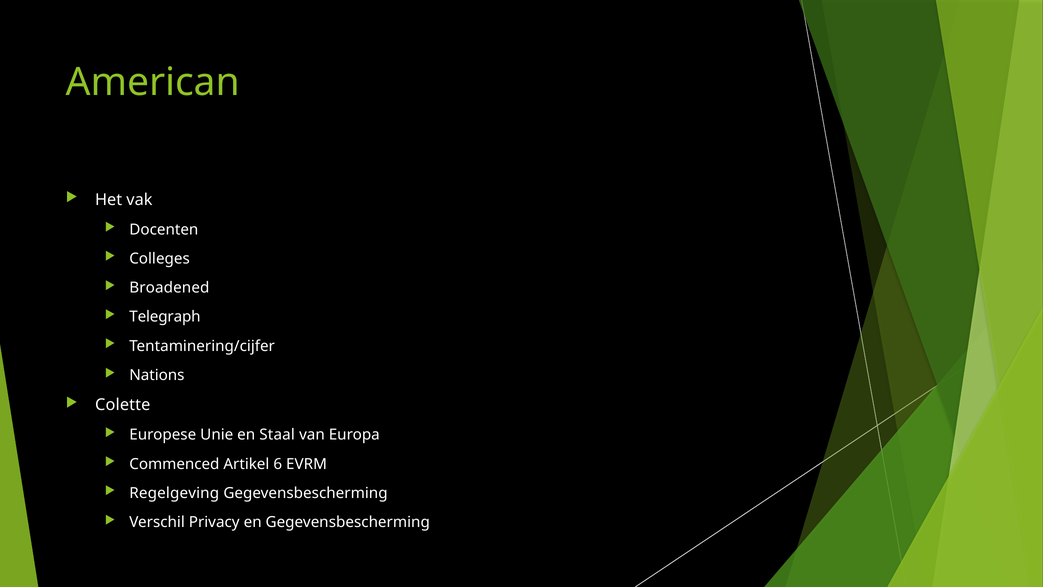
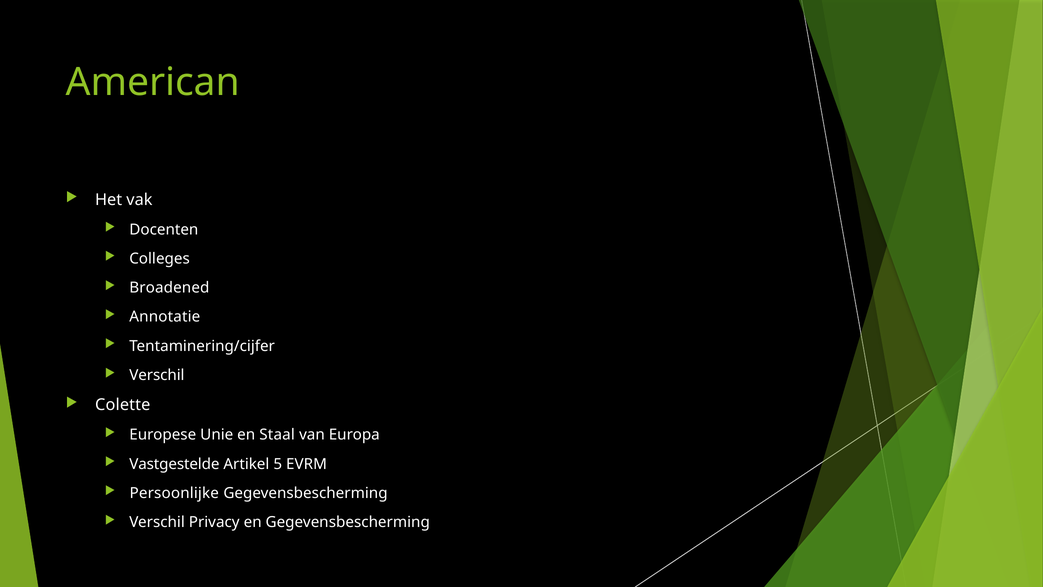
Telegraph: Telegraph -> Annotatie (165, 317)
Nations: Nations -> Verschil (157, 375)
Commenced: Commenced -> Vastgestelde (174, 464)
6: 6 -> 5 (278, 464)
Regelgeving: Regelgeving -> Persoonlijke (174, 493)
